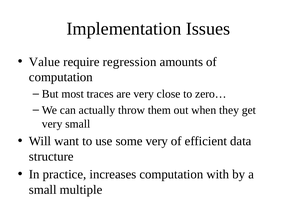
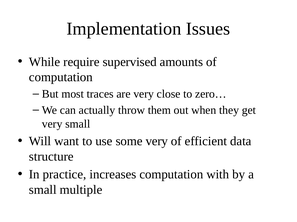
Value: Value -> While (45, 62)
regression: regression -> supervised (130, 62)
